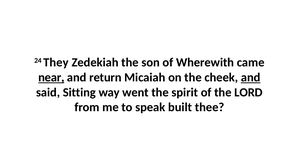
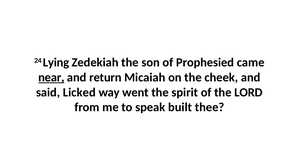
They: They -> Lying (56, 63)
Wherewith: Wherewith -> Prophesied (205, 63)
and underline: present -> none (251, 77)
Sitting: Sitting -> Licked (79, 92)
